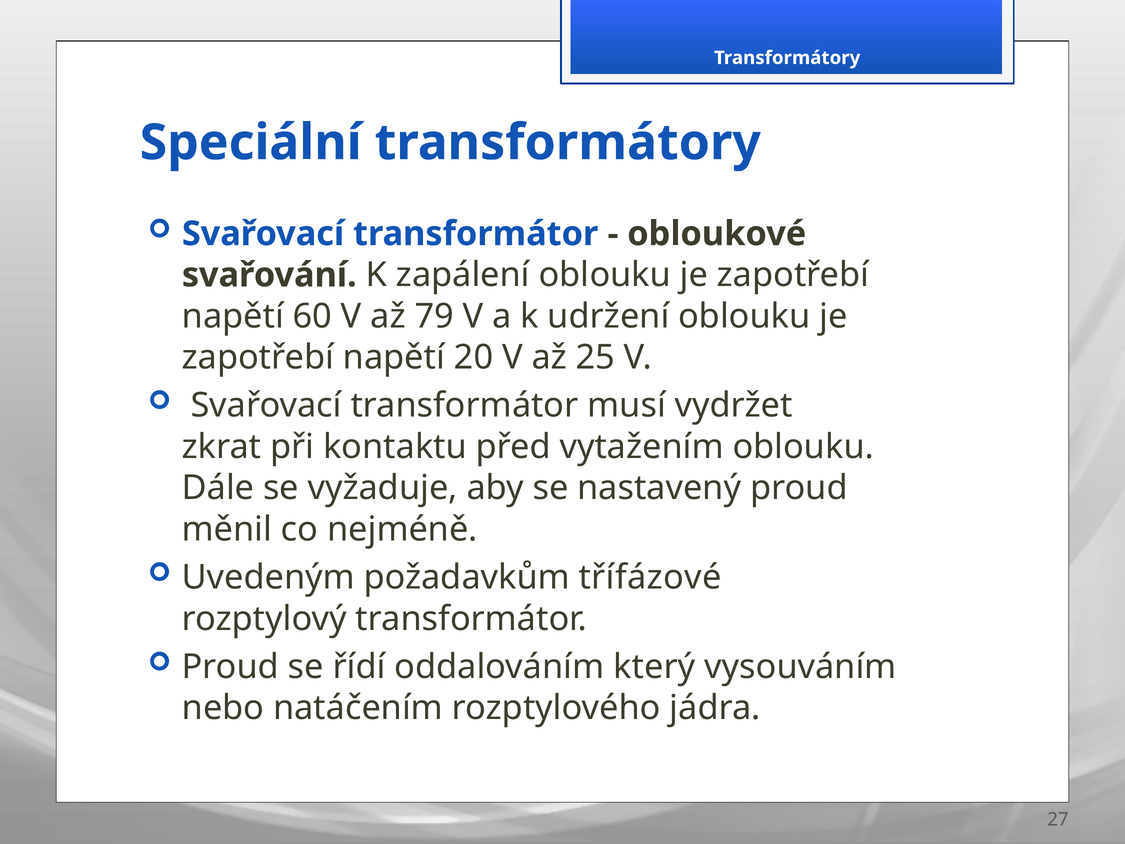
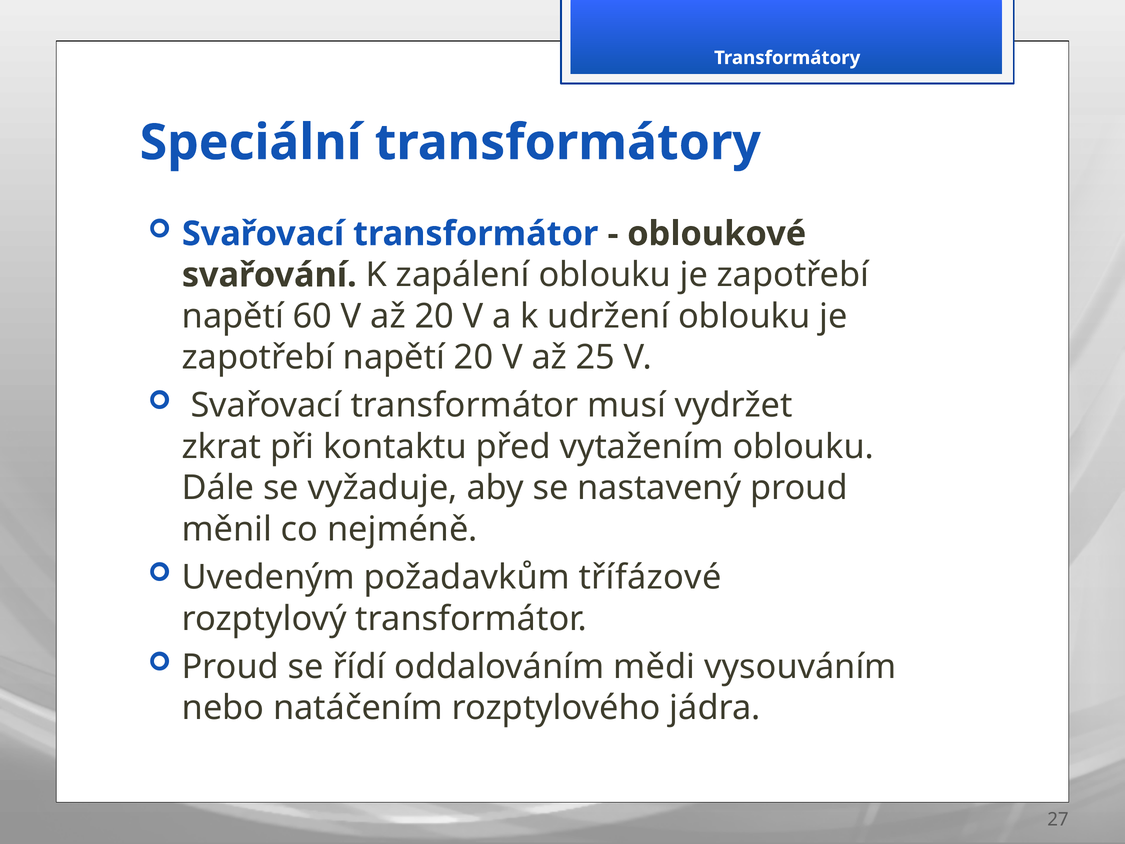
až 79: 79 -> 20 (434, 316)
který: který -> mědi (654, 667)
